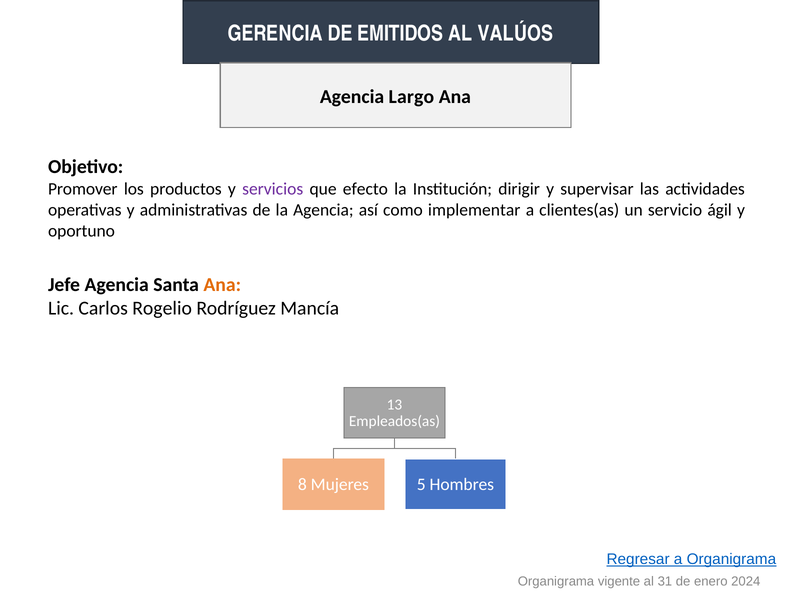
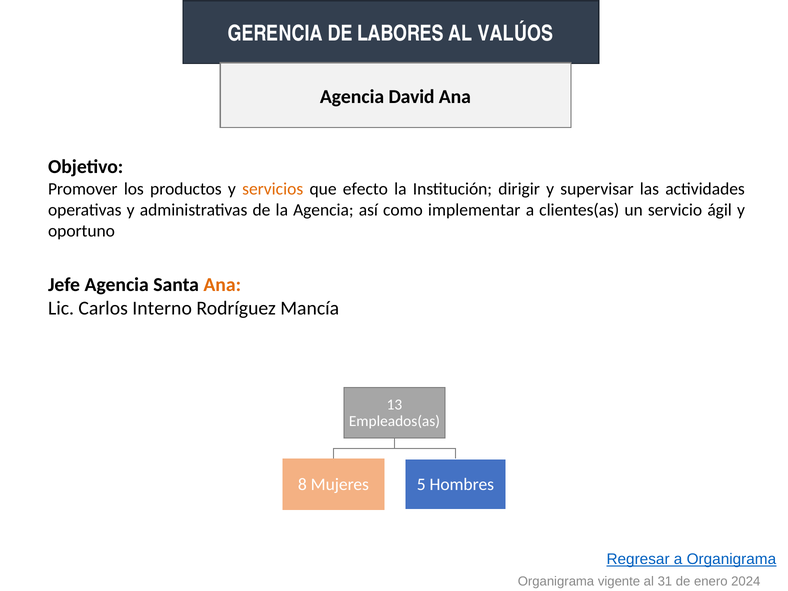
EMITIDOS: EMITIDOS -> LABORES (400, 34)
Largo: Largo -> David (412, 97)
servicios colour: purple -> orange (273, 189)
Rogelio: Rogelio -> Interno (162, 308)
